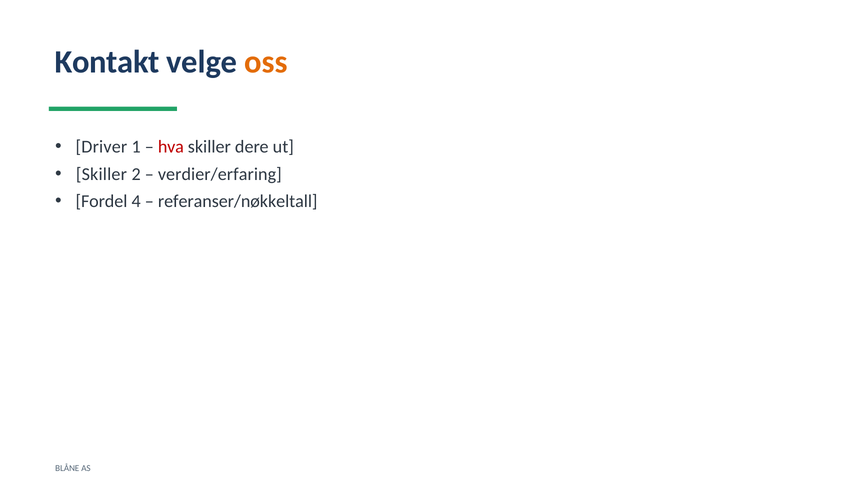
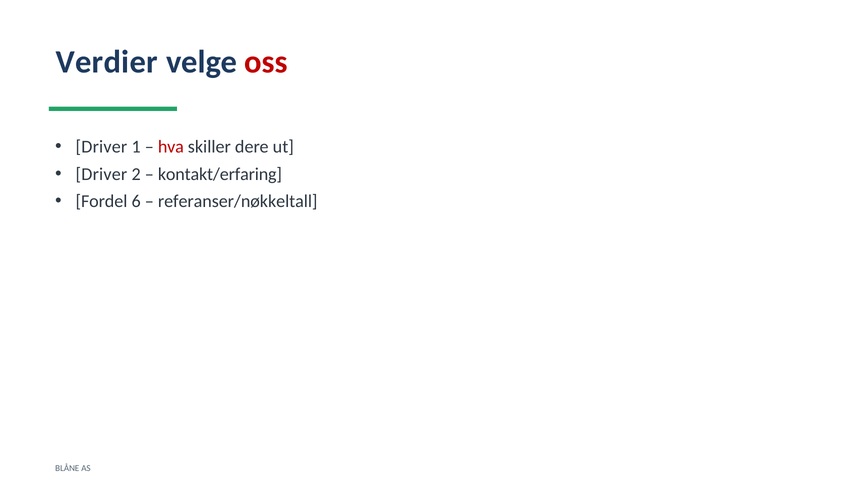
Kontakt: Kontakt -> Verdier (107, 62)
oss colour: orange -> red (266, 62)
Skiller: Skiller -> Driver (101, 174)
verdier/erfaring: verdier/erfaring -> kontakt/erfaring (220, 174)
4: 4 -> 6 (136, 201)
